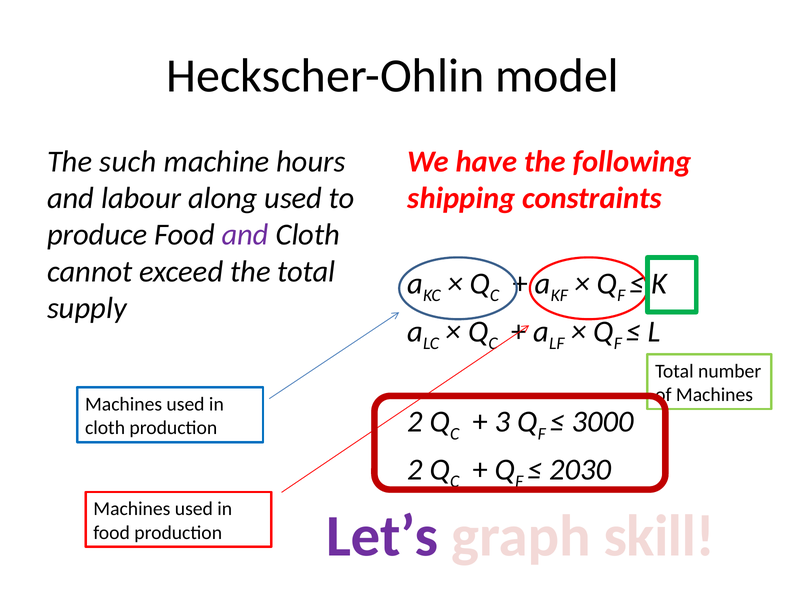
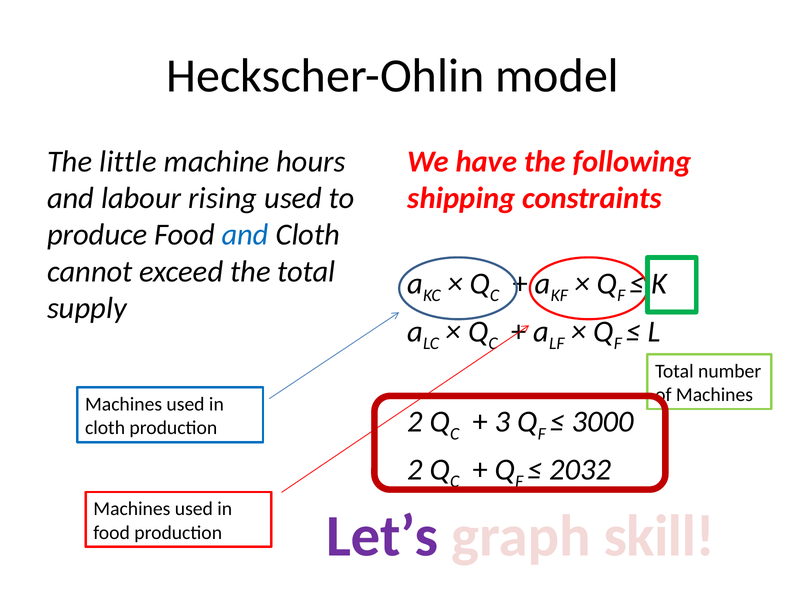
such: such -> little (128, 162)
along: along -> rising (223, 199)
and colour: purple -> blue (245, 235)
2030: 2030 -> 2032 (580, 470)
